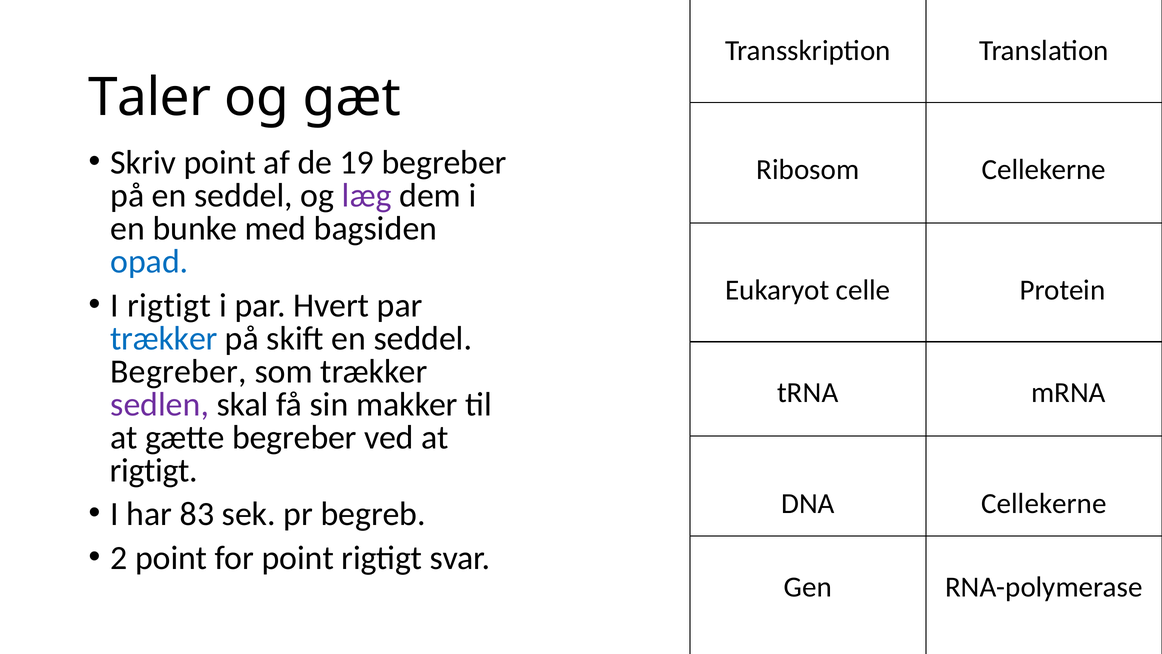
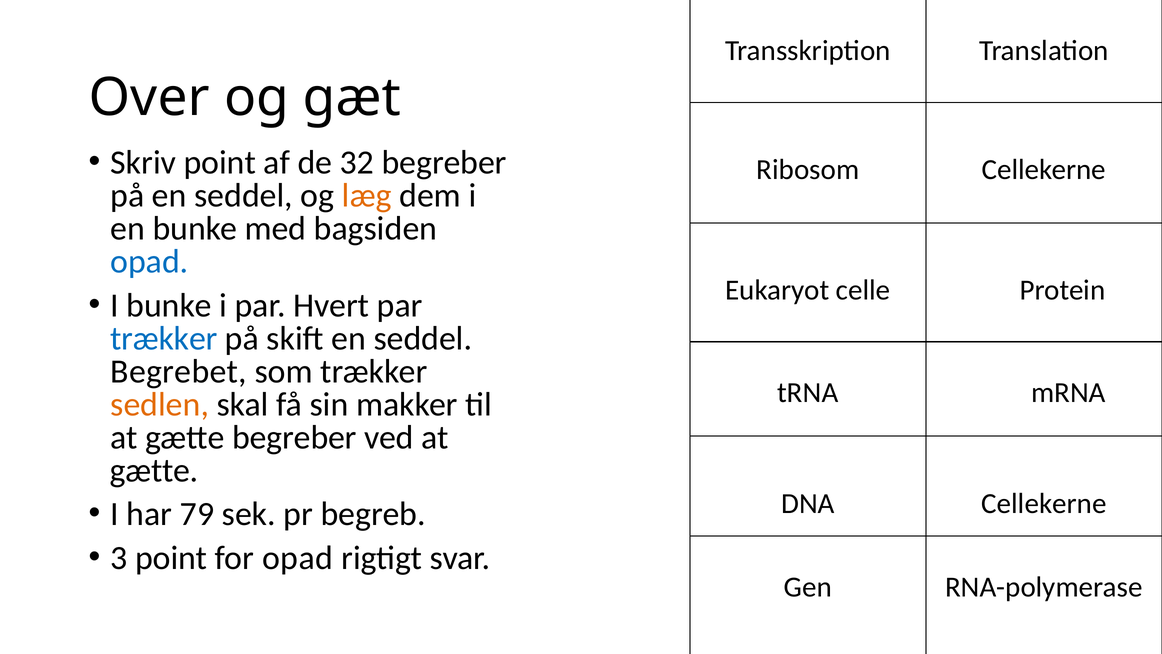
Taler: Taler -> Over (149, 98)
19: 19 -> 32 (357, 163)
læg colour: purple -> orange (367, 196)
I rigtigt: rigtigt -> bunke (169, 305)
Begreber: Begreber -> Begrebet (179, 371)
sedlen colour: purple -> orange (160, 404)
rigtigt: rigtigt -> gætte (154, 470)
83: 83 -> 79 (197, 514)
2: 2 -> 3 (119, 558)
for point: point -> opad (298, 558)
